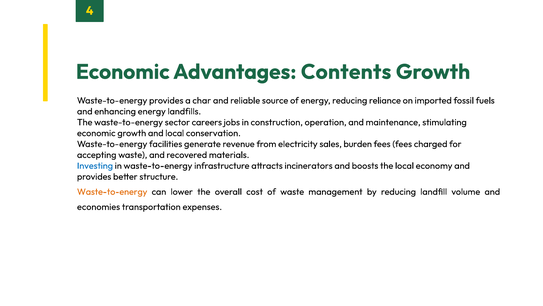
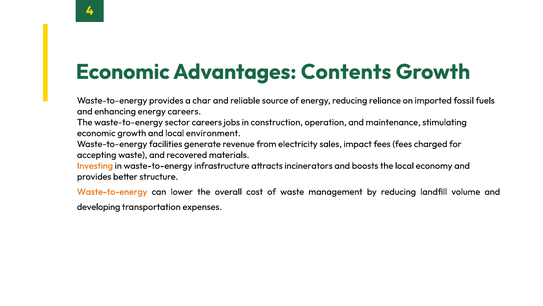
energy landfills: landfills -> careers (184, 111)
conservation: conservation -> environment (213, 133)
burden: burden -> impact (358, 144)
Investing colour: blue -> orange (95, 166)
economies: economies -> developing (99, 207)
